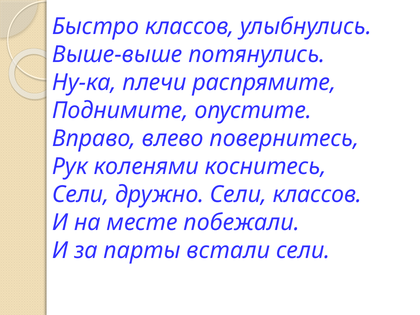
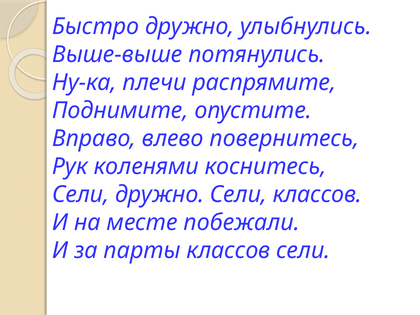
Быстро классов: классов -> дружно (190, 26)
парты встали: встали -> классов (228, 250)
